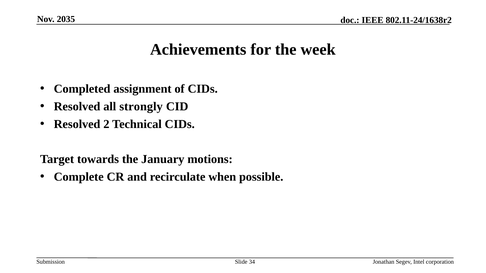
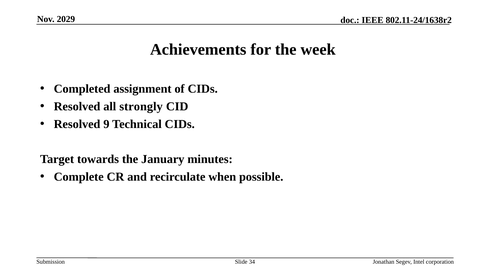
2035: 2035 -> 2029 (66, 19)
2: 2 -> 9 (106, 124)
motions: motions -> minutes (210, 159)
